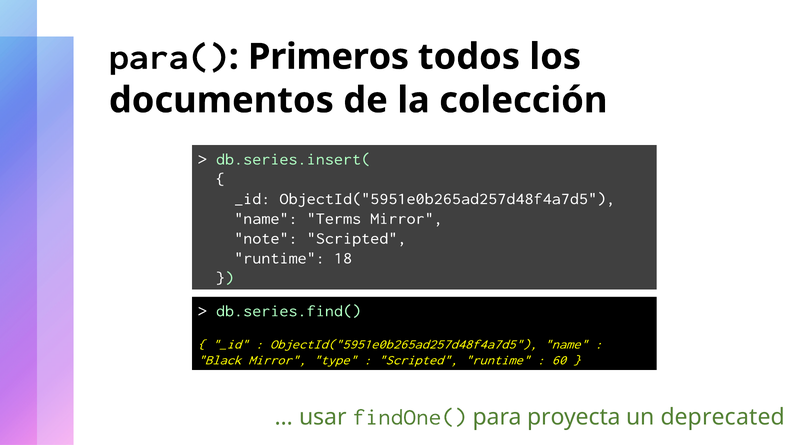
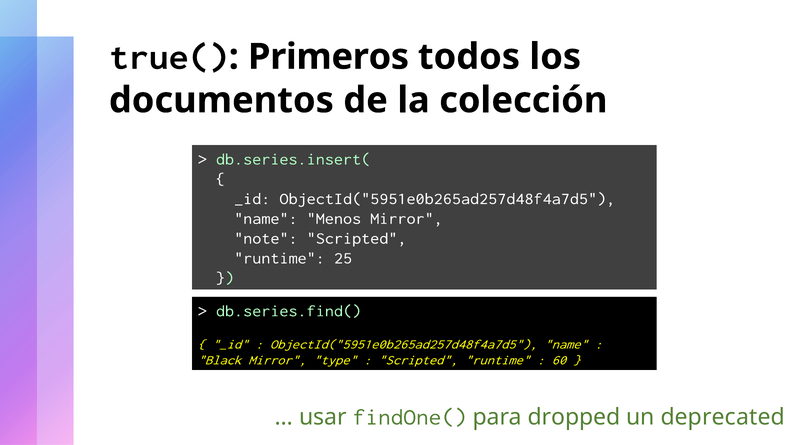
para(: para( -> true( (169, 57)
Terms: Terms -> Menos (334, 218)
18: 18 -> 25 (343, 258)
proyecta: proyecta -> dropped (574, 417)
